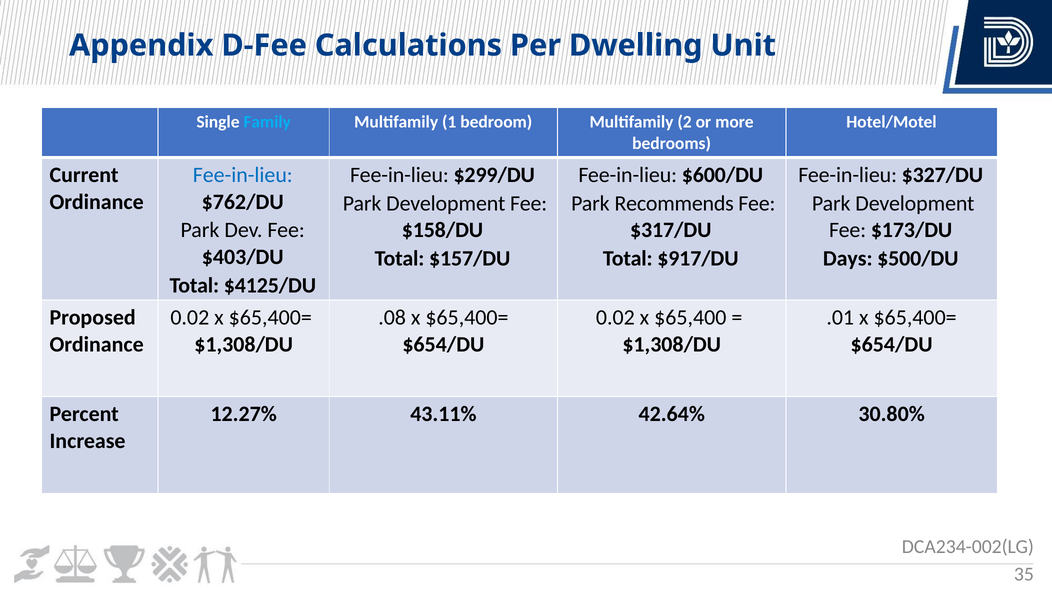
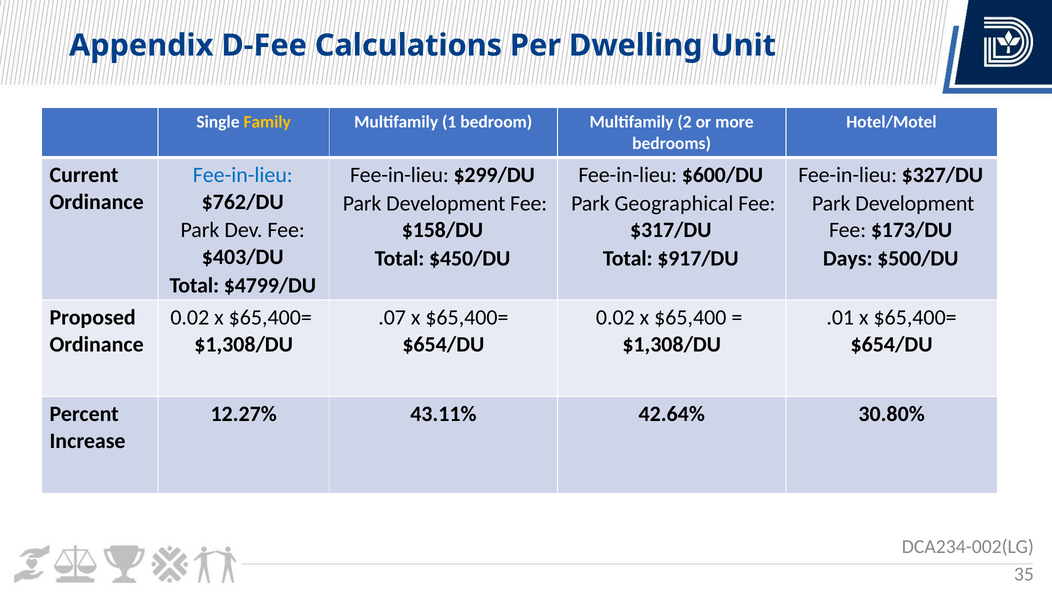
Family colour: light blue -> yellow (267, 122)
Recommends: Recommends -> Geographical (674, 203)
$157/DU: $157/DU -> $450/DU (470, 258)
$4125/DU: $4125/DU -> $4799/DU (270, 285)
.08: .08 -> .07 (392, 317)
